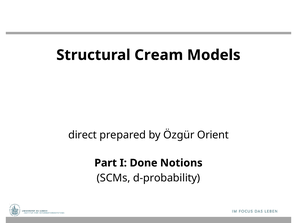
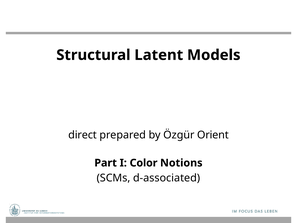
Cream: Cream -> Latent (159, 55)
Done: Done -> Color (144, 163)
d-probability: d-probability -> d-associated (167, 178)
